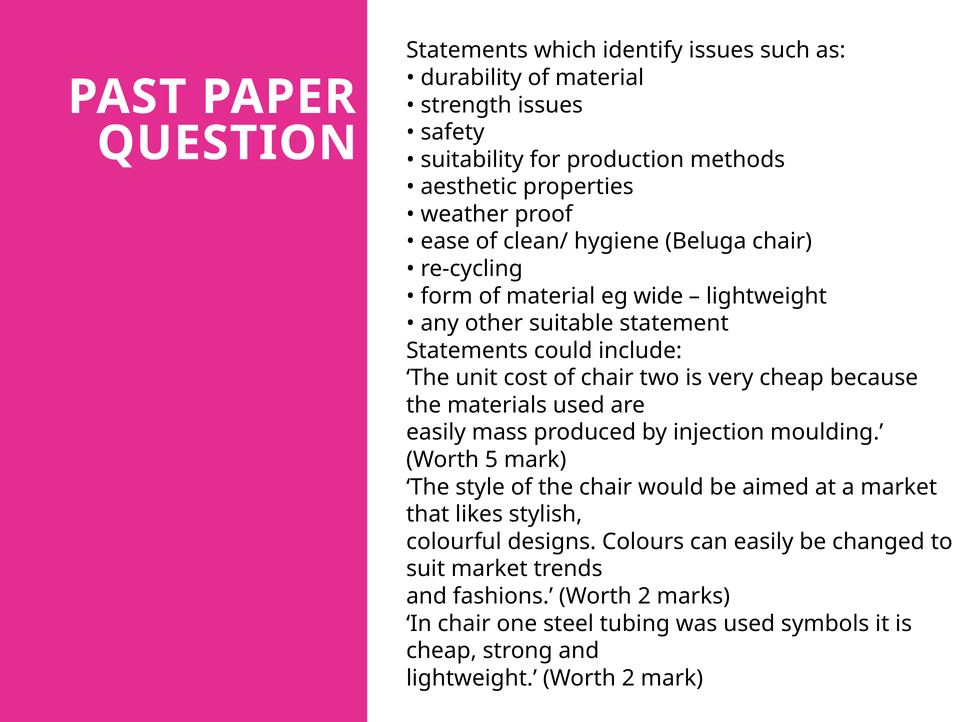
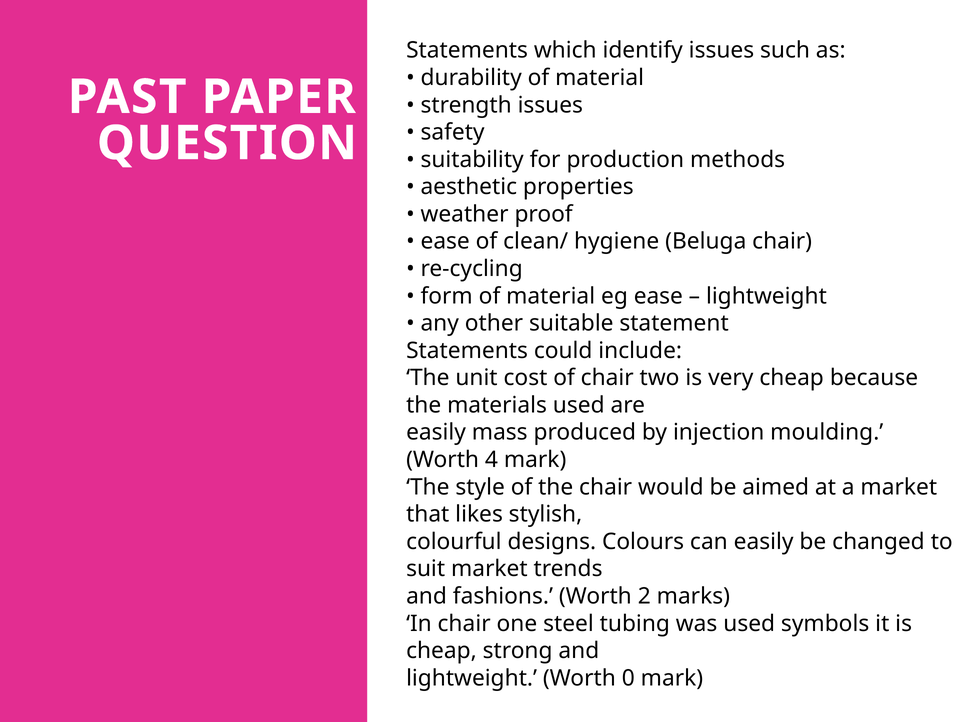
eg wide: wide -> ease (658, 296)
5: 5 -> 4 (491, 459)
lightweight Worth 2: 2 -> 0 (628, 678)
